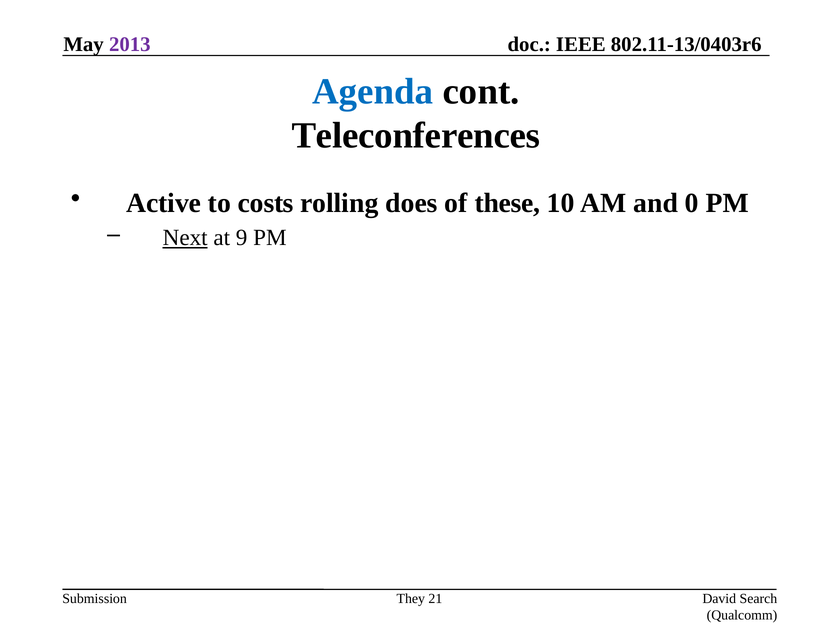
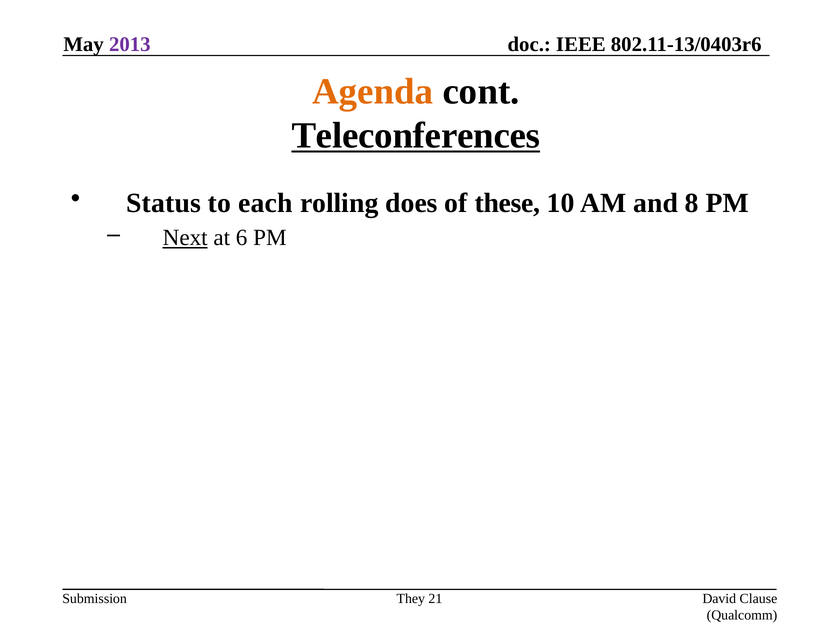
Agenda colour: blue -> orange (373, 91)
Teleconferences underline: none -> present (416, 136)
Active: Active -> Status (164, 203)
costs: costs -> each (266, 203)
0: 0 -> 8 (692, 203)
9: 9 -> 6 (242, 238)
Search: Search -> Clause (758, 598)
